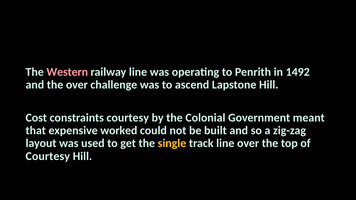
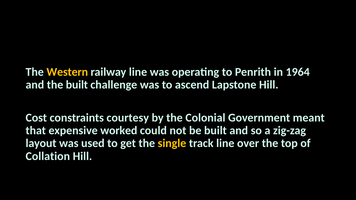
Western colour: pink -> yellow (67, 72)
1492: 1492 -> 1964 (298, 72)
the over: over -> built (77, 85)
Courtesy: Courtesy -> Collation (48, 156)
